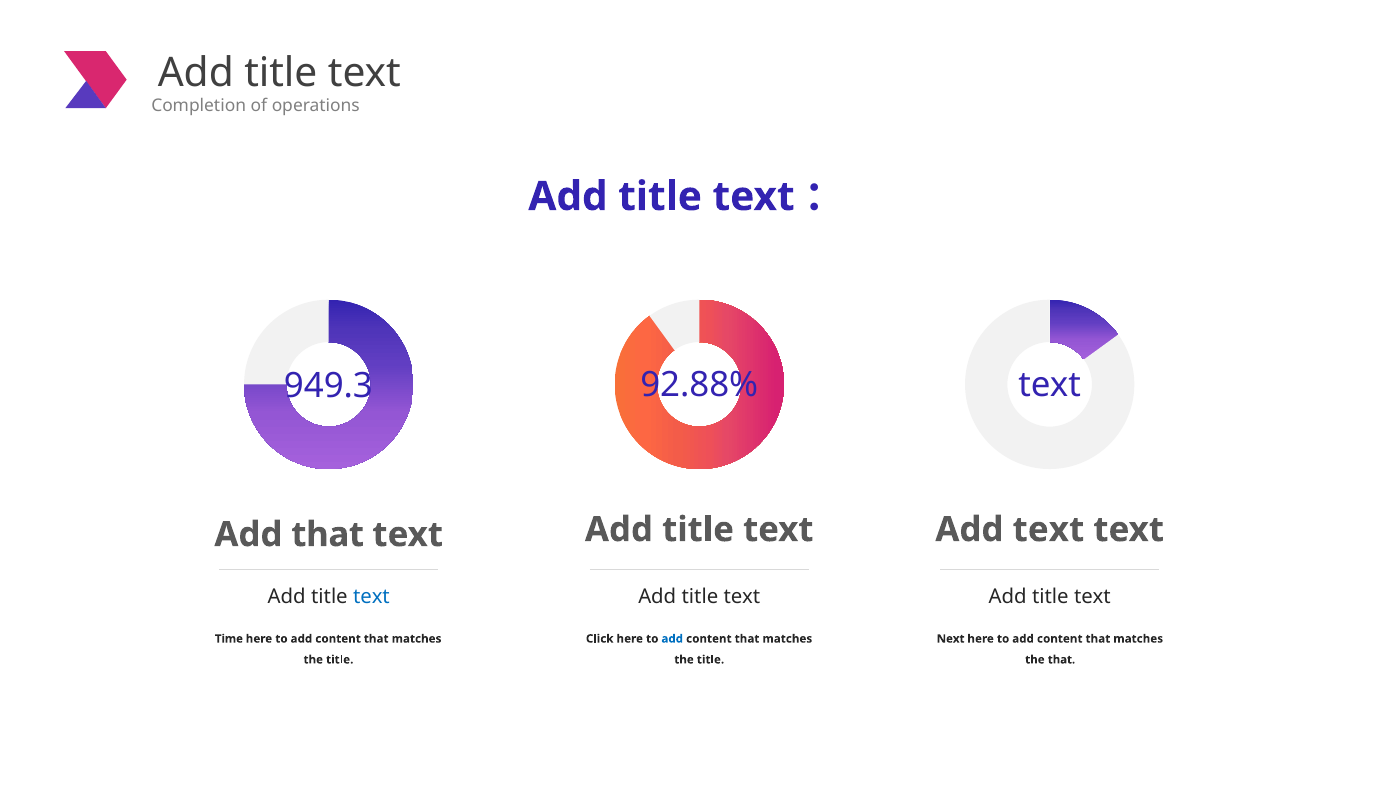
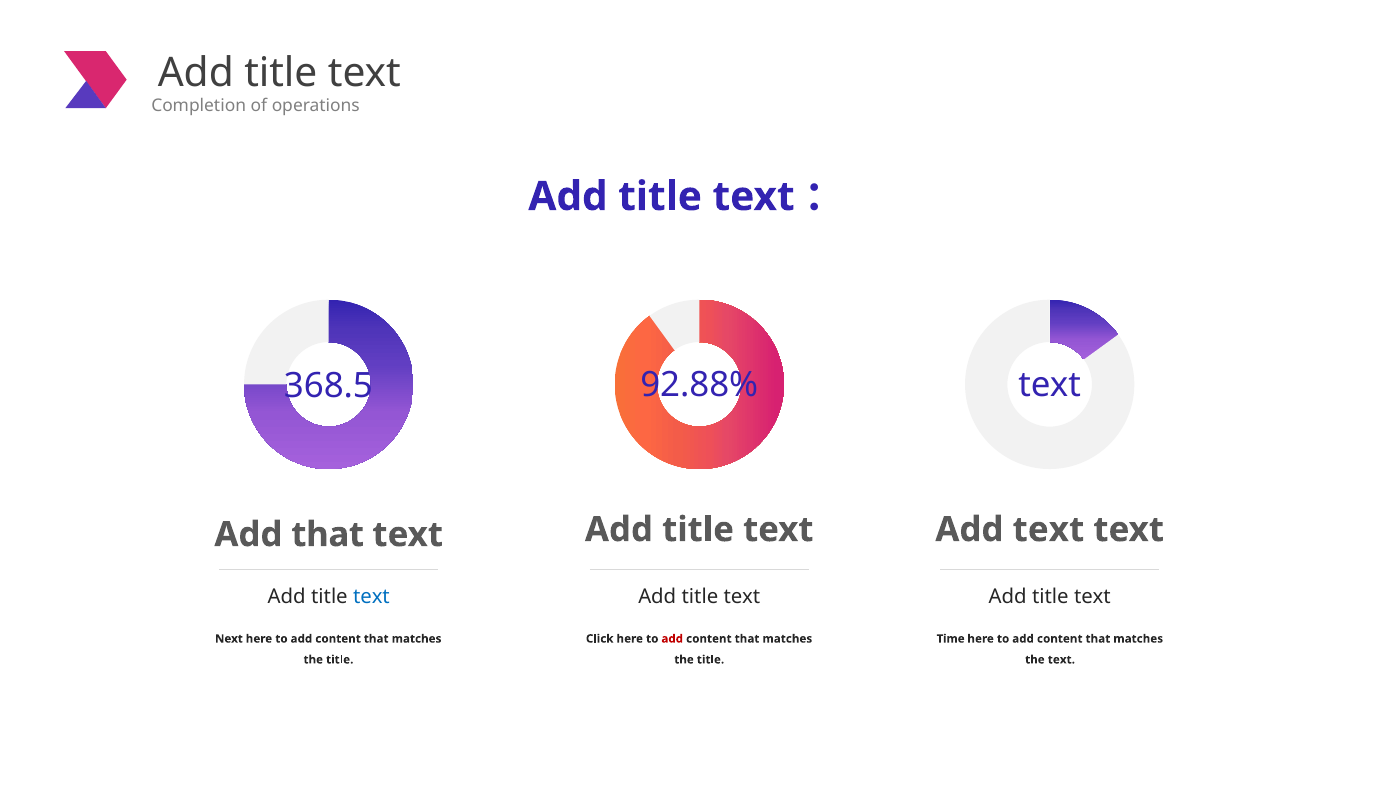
949.3: 949.3 -> 368.5 (328, 386)
Time: Time -> Next (229, 638)
add colour: blue -> red (672, 638)
Next: Next -> Time (951, 638)
the that: that -> text (1061, 659)
